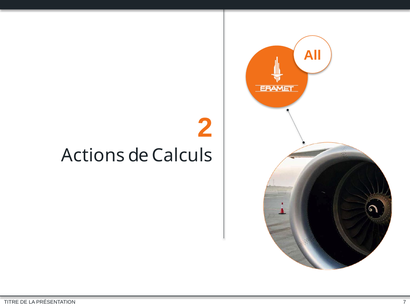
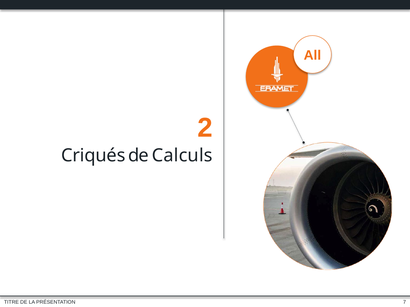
Actions: Actions -> Criqués (93, 156)
